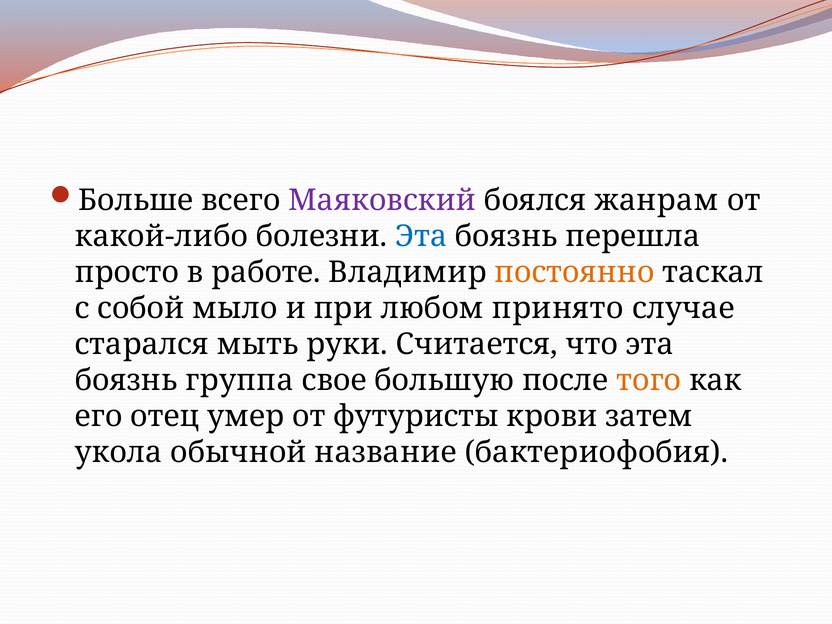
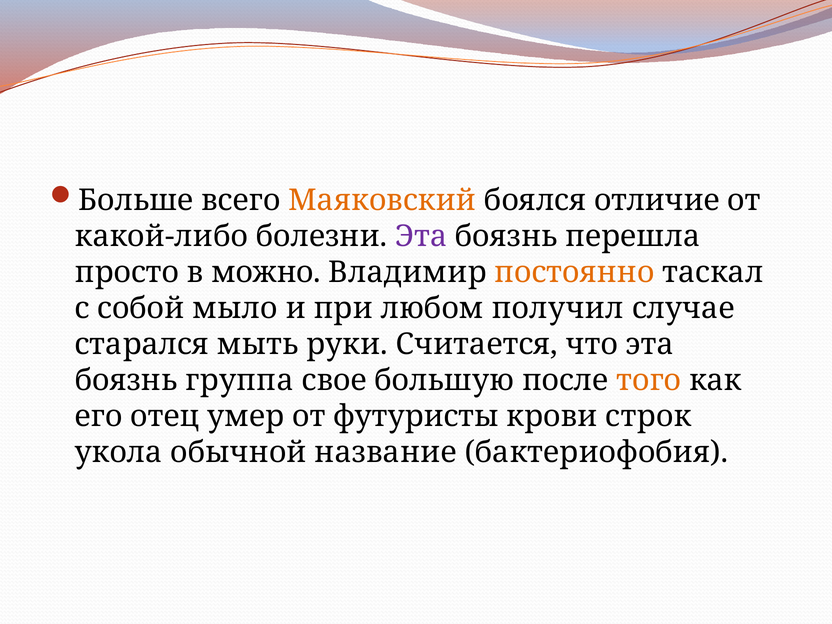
Маяковский colour: purple -> orange (382, 200)
жанрам: жанрам -> отличие (657, 200)
Эта colour: blue -> purple (421, 236)
работе: работе -> можно (266, 272)
принято: принято -> получил (558, 308)
затем: затем -> строк (649, 417)
